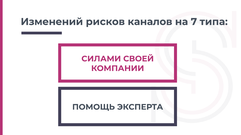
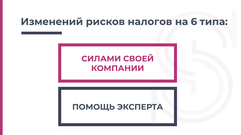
каналов: каналов -> налогов (150, 22)
7: 7 -> 6 (194, 22)
